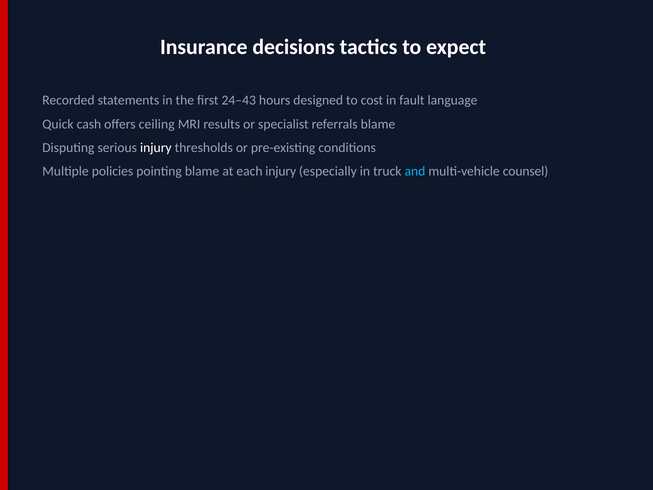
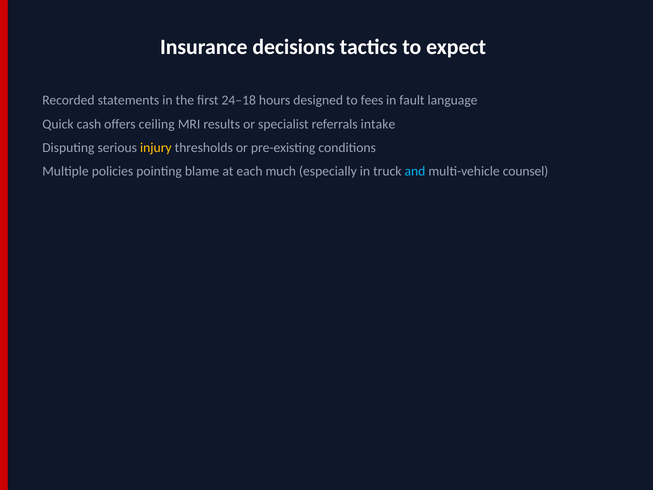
24–43: 24–43 -> 24–18 (239, 100)
cost: cost -> fees (372, 100)
referrals blame: blame -> intake (378, 124)
injury colour: white -> yellow (156, 148)
each injury: injury -> much (281, 171)
